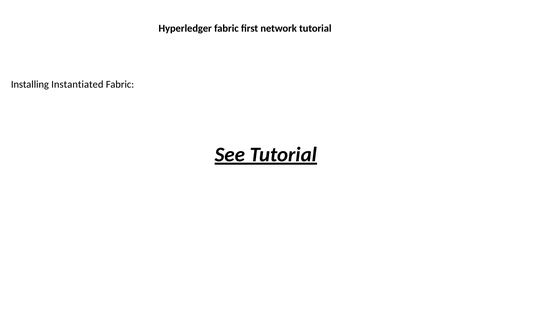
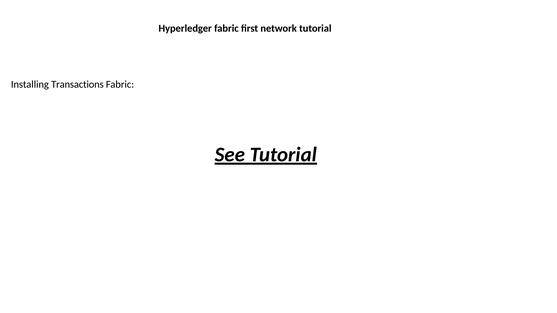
Instantiated: Instantiated -> Transactions (77, 84)
